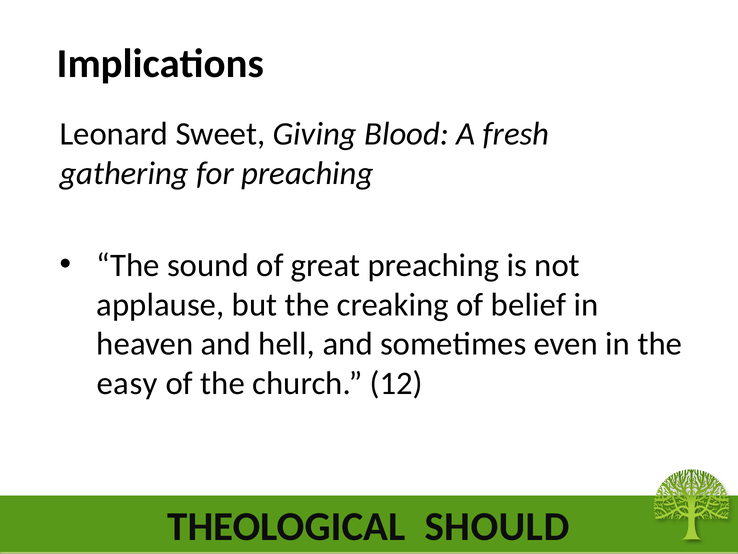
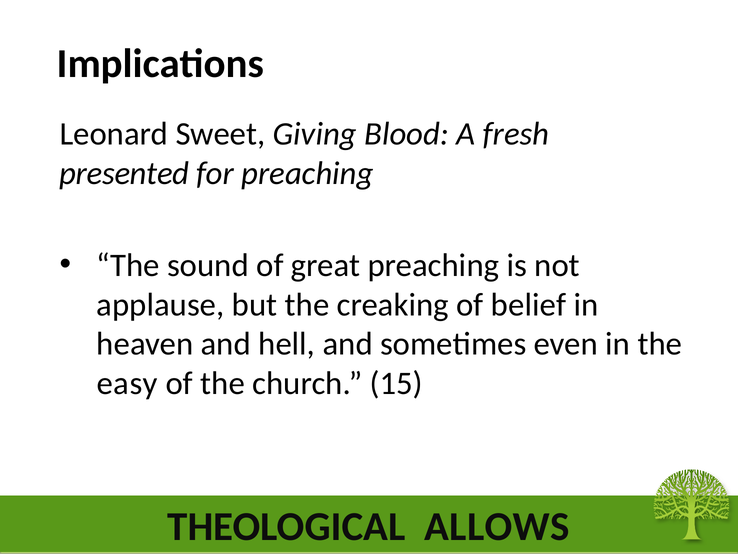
gathering: gathering -> presented (124, 173)
12: 12 -> 15 (396, 383)
SHOULD: SHOULD -> ALLOWS (497, 526)
